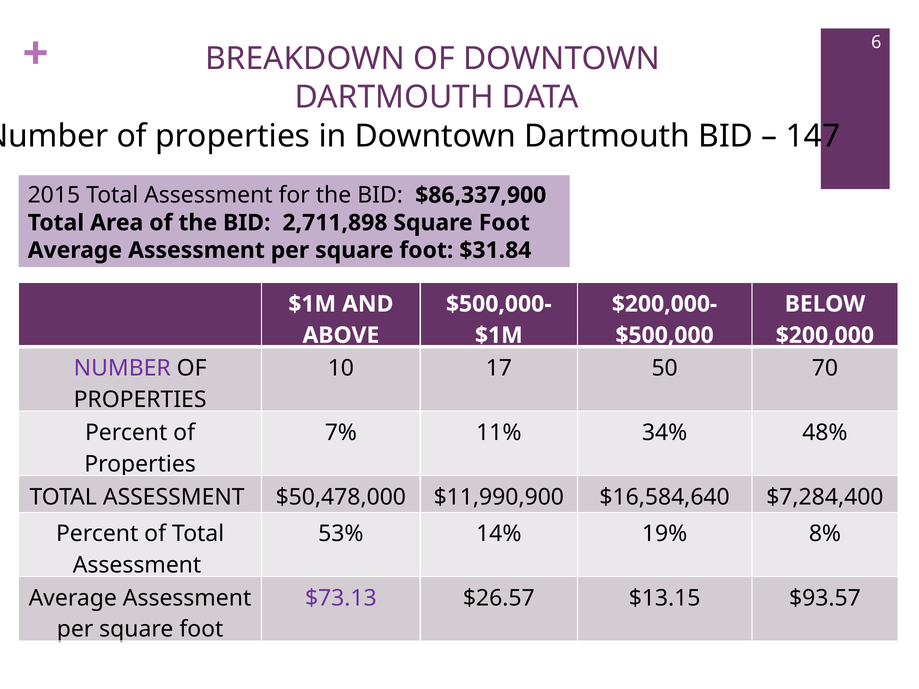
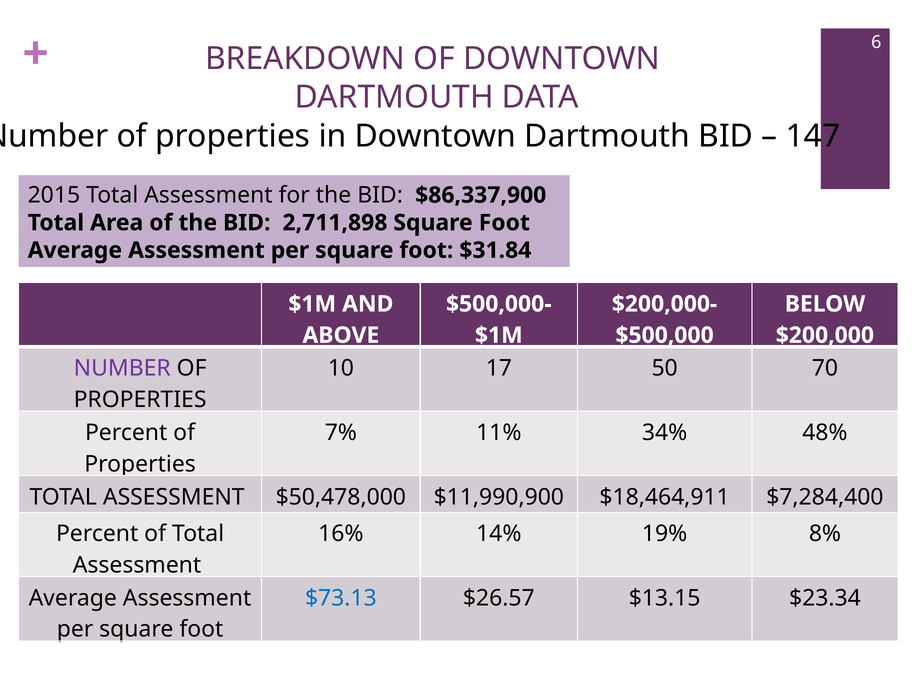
$16,584,640: $16,584,640 -> $18,464,911 (665, 497)
53%: 53% -> 16% (341, 534)
$73.13 colour: purple -> blue (341, 598)
$93.57: $93.57 -> $23.34 (825, 598)
